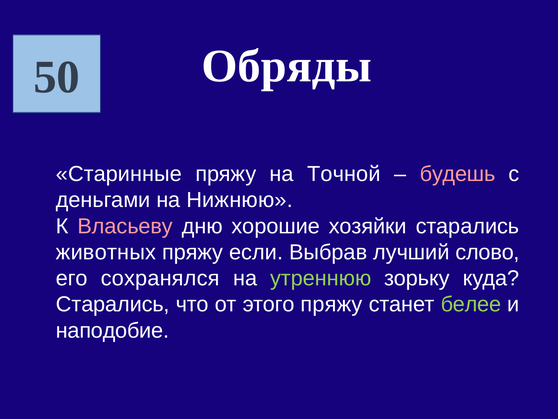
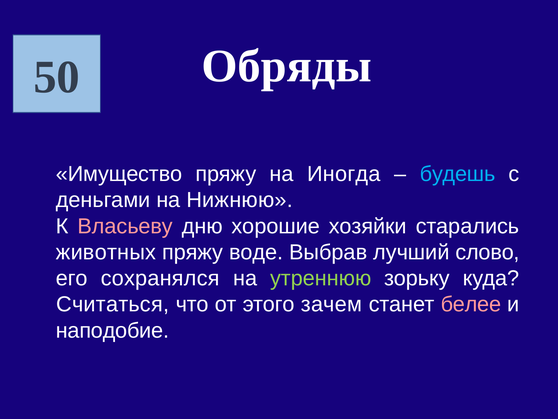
Старинные: Старинные -> Имущество (119, 174)
Точной: Точной -> Иногда (344, 174)
будешь colour: pink -> light blue (458, 174)
если: если -> воде (256, 252)
Старались: Старались -> Считаться (113, 304)
этого пряжу: пряжу -> зачем (331, 304)
белее colour: light green -> pink (471, 304)
